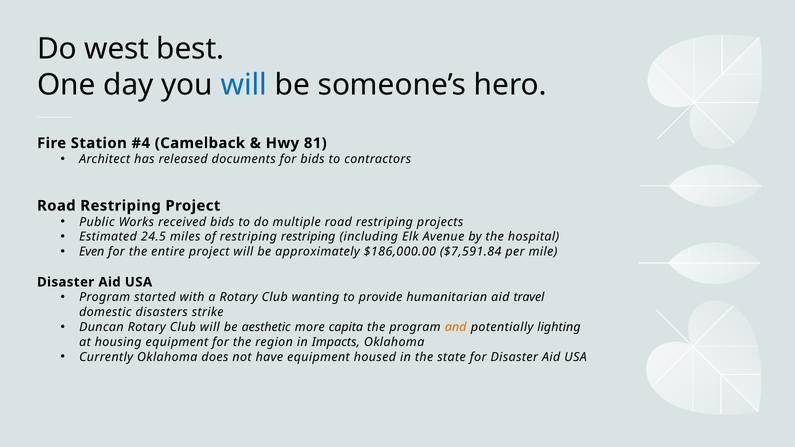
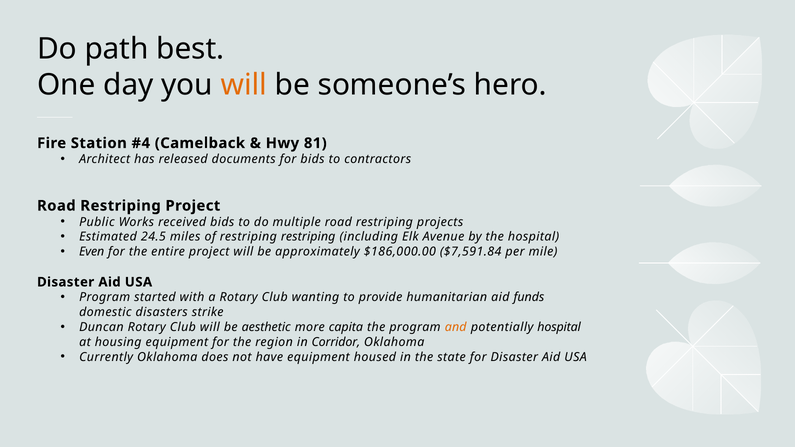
west: west -> path (117, 49)
will colour: blue -> orange (244, 85)
travel: travel -> funds (529, 298)
potentially lighting: lighting -> hospital (559, 327)
Impacts: Impacts -> Corridor (336, 342)
